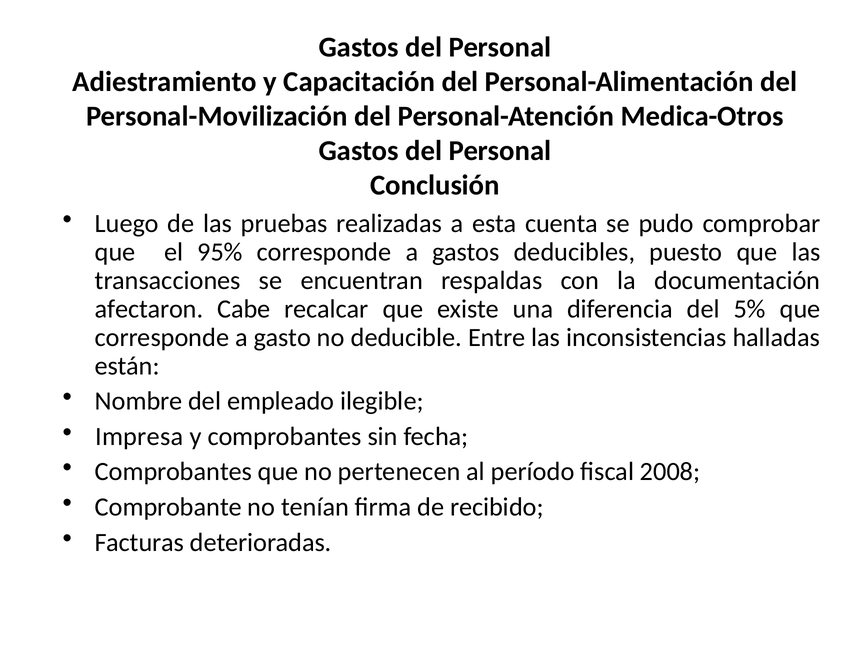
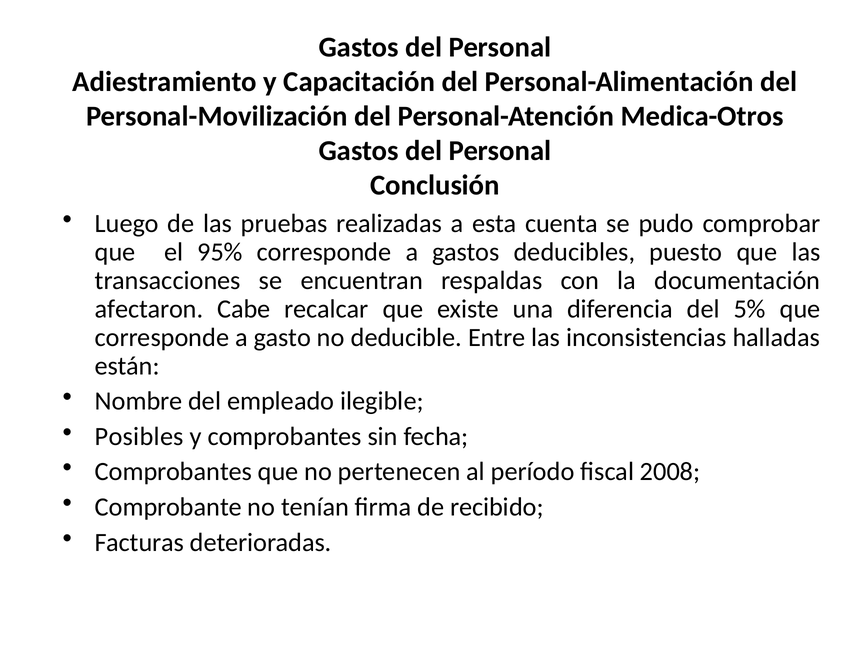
Impresa: Impresa -> Posibles (139, 437)
